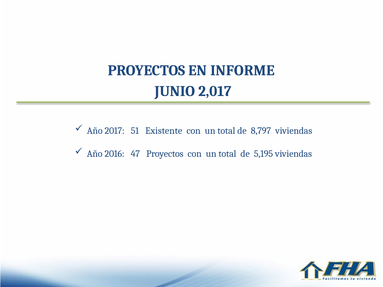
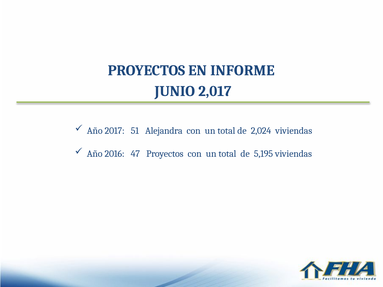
Existente: Existente -> Alejandra (164, 131)
8,797: 8,797 -> 2,024 (261, 131)
